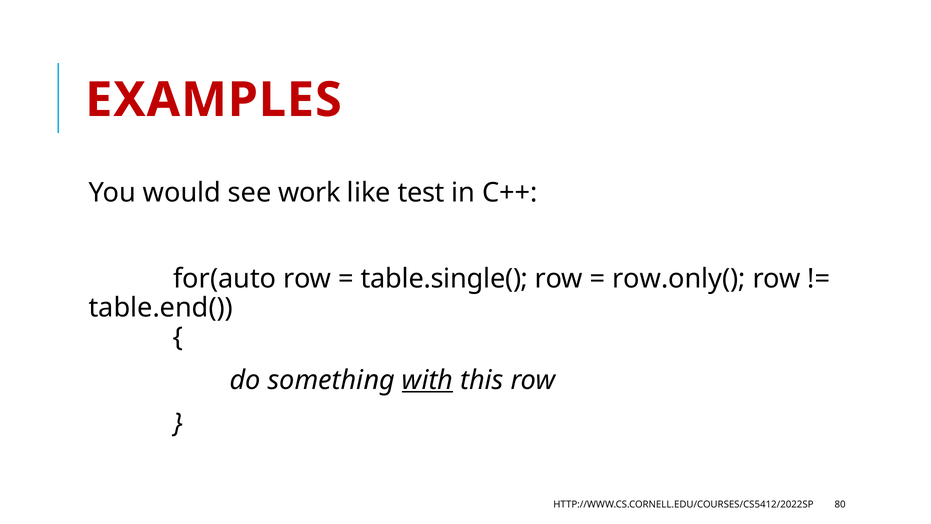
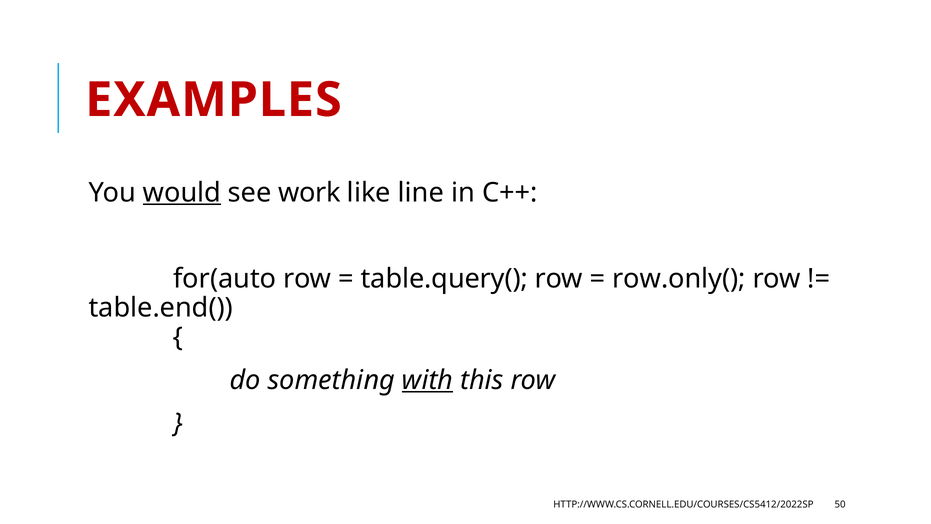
would underline: none -> present (182, 193)
test: test -> line (421, 193)
table.single(: table.single( -> table.query( (444, 278)
80: 80 -> 50 (840, 504)
